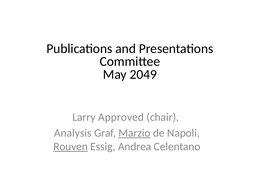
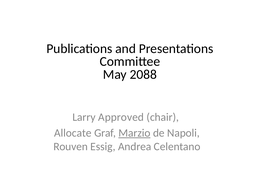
2049: 2049 -> 2088 (143, 74)
Analysis: Analysis -> Allocate (73, 133)
Rouven underline: present -> none (71, 146)
